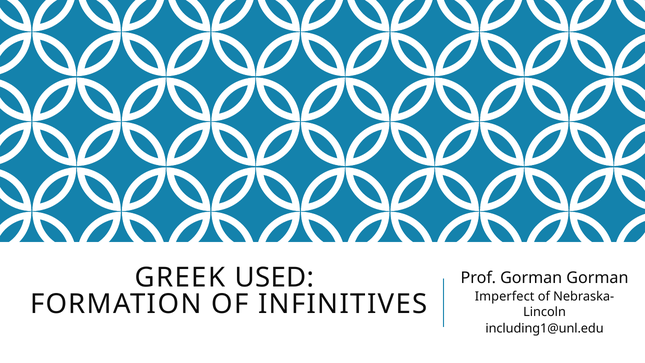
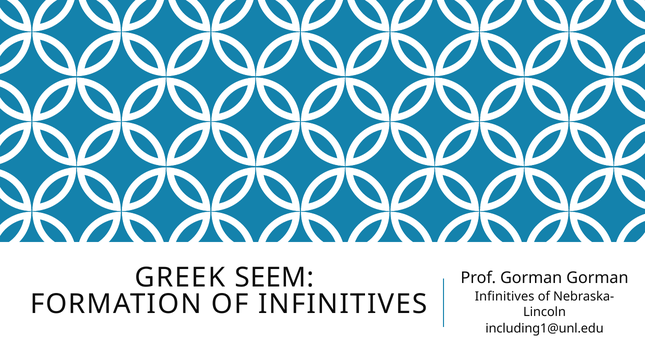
USED: USED -> SEEM (275, 277)
Imperfect: Imperfect -> Infinitives (505, 296)
